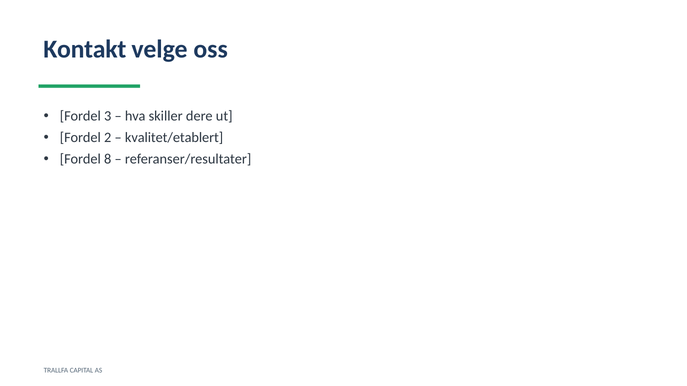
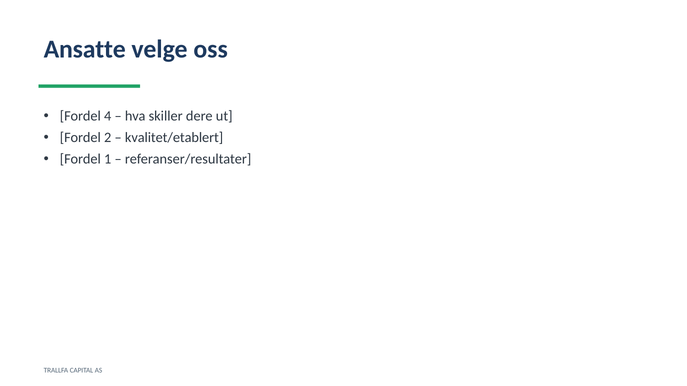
Kontakt: Kontakt -> Ansatte (85, 49)
3: 3 -> 4 (108, 116)
8: 8 -> 1 (108, 159)
